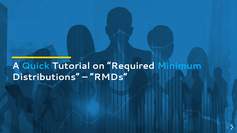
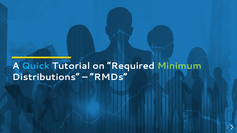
Minimum colour: light blue -> light green (179, 66)
